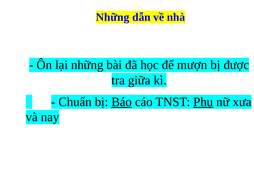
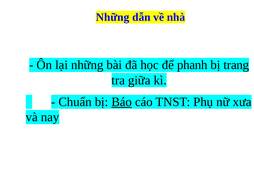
mượn: mượn -> phanh (192, 65)
được: được -> trang (236, 65)
Phụ underline: present -> none (203, 102)
